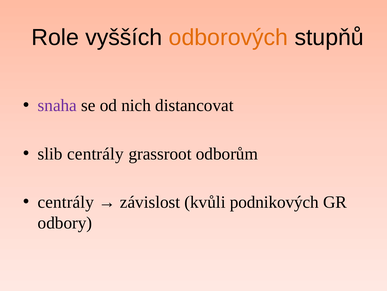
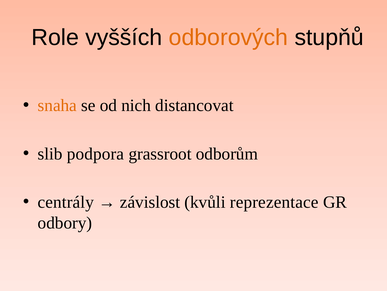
snaha colour: purple -> orange (57, 105)
slib centrály: centrály -> podpora (95, 153)
podnikových: podnikových -> reprezentace (274, 202)
